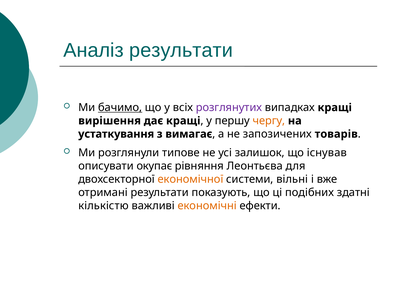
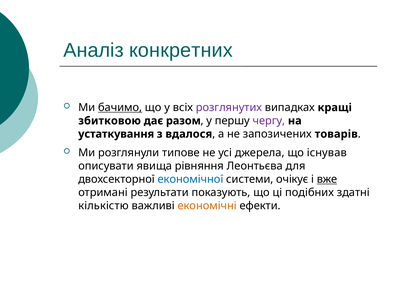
Аналіз результати: результати -> конкретних (181, 50)
вирішення: вирішення -> збитковою (110, 121)
дає кращі: кращі -> разом (183, 121)
чергу colour: orange -> purple (269, 121)
вимагає: вимагає -> вдалося (189, 134)
залишок: залишок -> джерела (260, 153)
окупає: окупає -> явища (154, 166)
економічної colour: orange -> blue (191, 179)
вільні: вільні -> очікує (292, 179)
вже underline: none -> present (327, 179)
